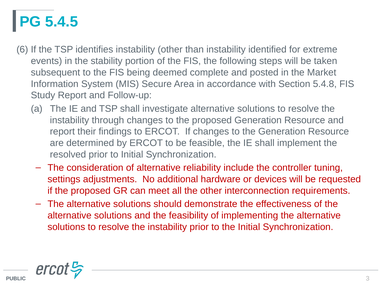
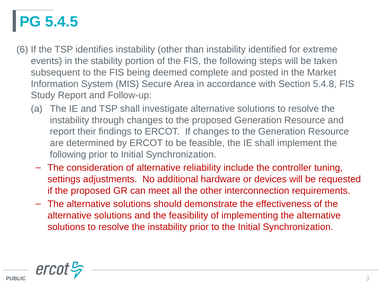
resolved: resolved -> following (68, 155)
